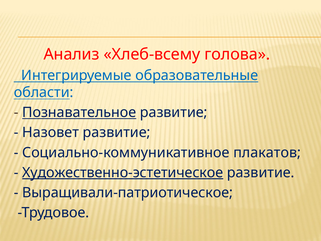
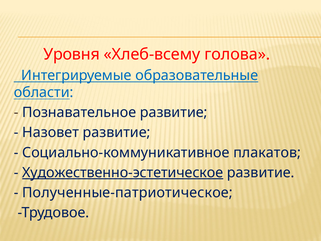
Анализ: Анализ -> Уровня (72, 54)
Познавательное underline: present -> none (79, 112)
Выращивали-патриотическое: Выращивали-патриотическое -> Полученные-патриотическое (127, 192)
